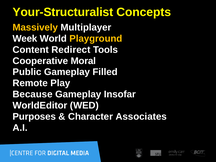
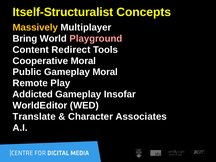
Your-Structuralist: Your-Structuralist -> Itself-Structuralist (63, 12)
Week: Week -> Bring (25, 39)
Playground colour: yellow -> pink (96, 39)
Gameplay Filled: Filled -> Moral (105, 72)
Because: Because -> Addicted (33, 94)
Purposes: Purposes -> Translate (34, 117)
